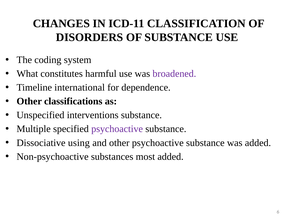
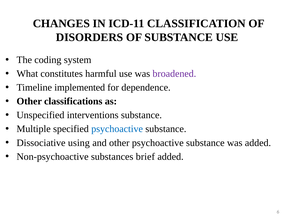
international: international -> implemented (80, 88)
psychoactive colour: purple -> blue (117, 129)
most: most -> brief (145, 157)
